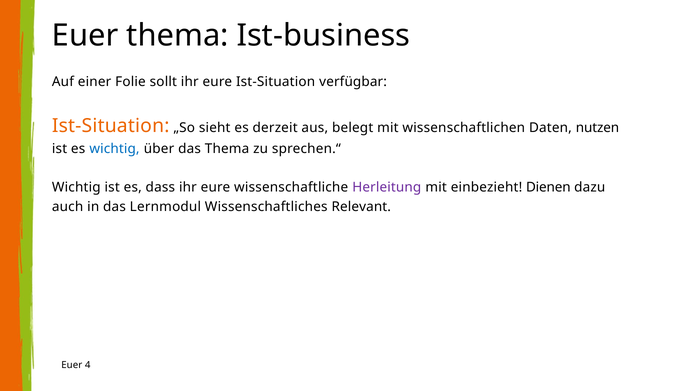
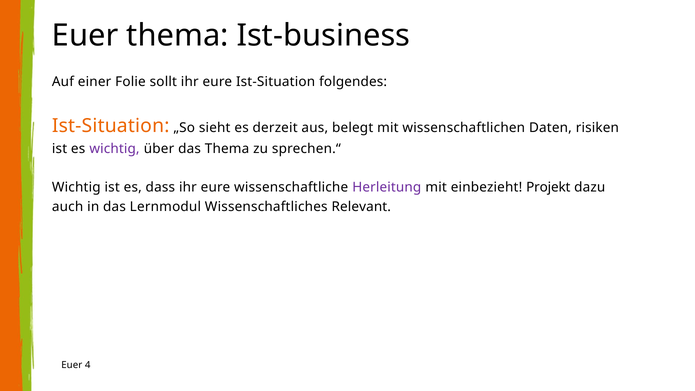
verfügbar: verfügbar -> folgendes (353, 82)
nutzen: nutzen -> risiken (597, 128)
wichtig colour: blue -> purple (114, 149)
Dienen: Dienen -> Projekt (548, 187)
